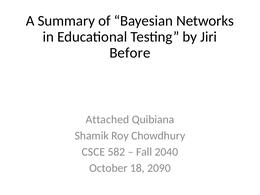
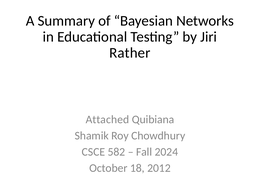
Before: Before -> Rather (130, 53)
2040: 2040 -> 2024 (166, 152)
2090: 2090 -> 2012 (159, 168)
